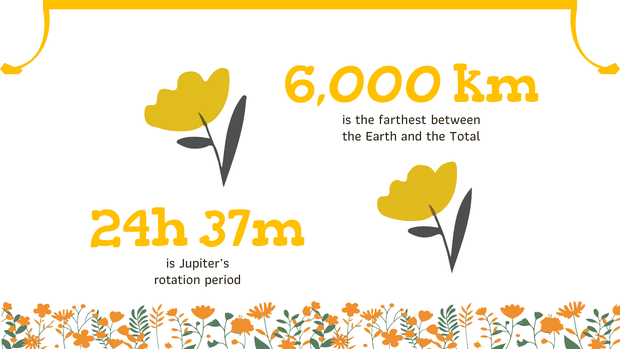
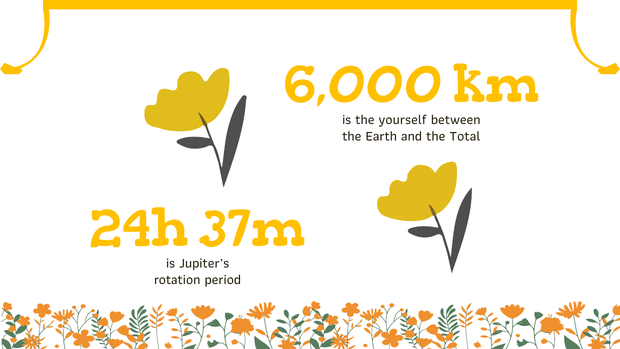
farthest: farthest -> yourself (403, 120)
